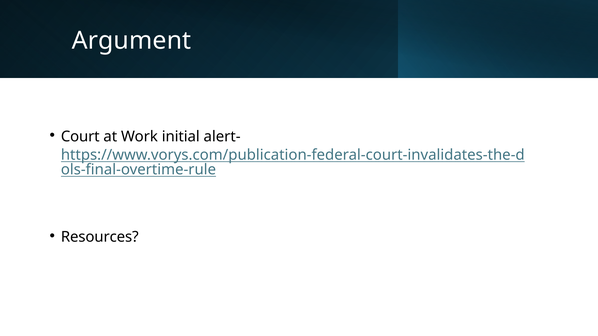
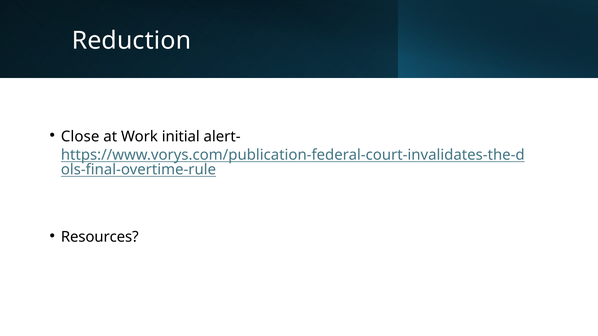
Argument: Argument -> Reduction (131, 41)
Court: Court -> Close (80, 137)
